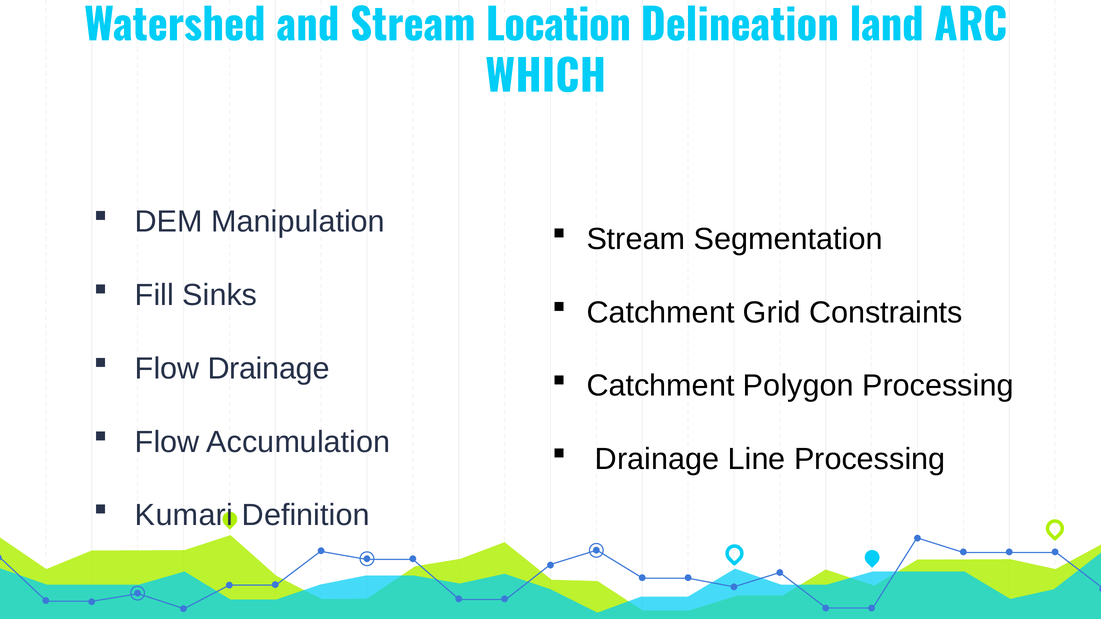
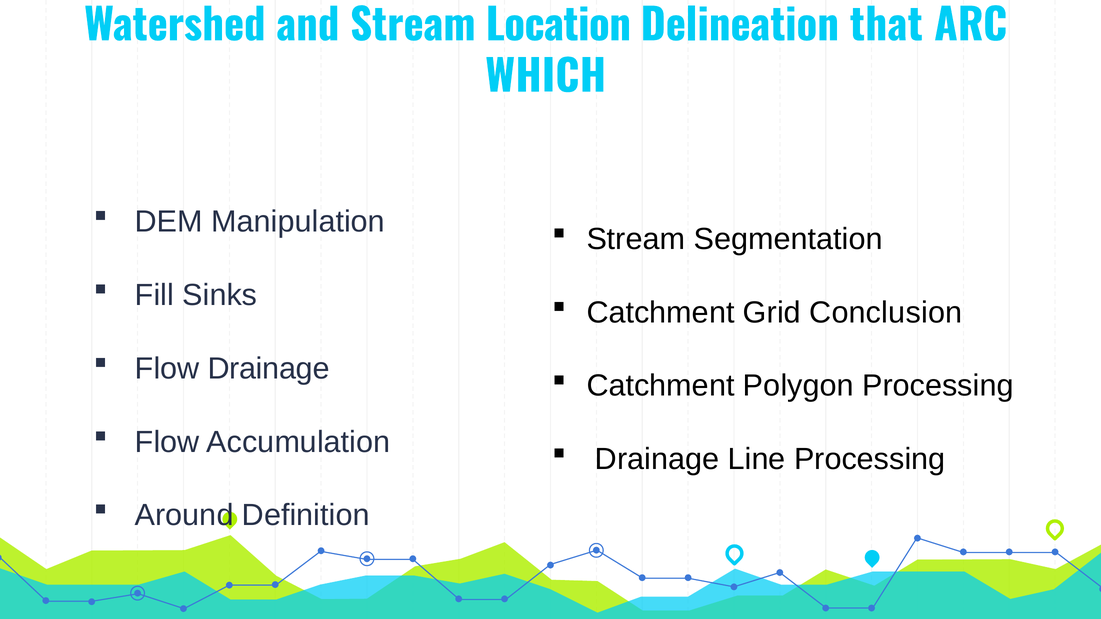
land: land -> that (886, 26)
Constraints: Constraints -> Conclusion (886, 313)
Kumari: Kumari -> Around (184, 516)
